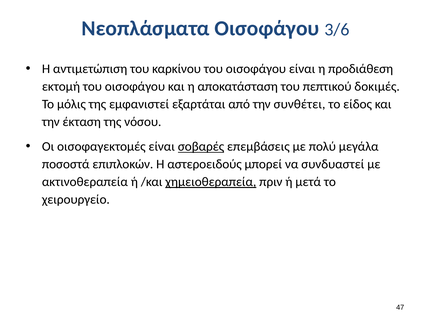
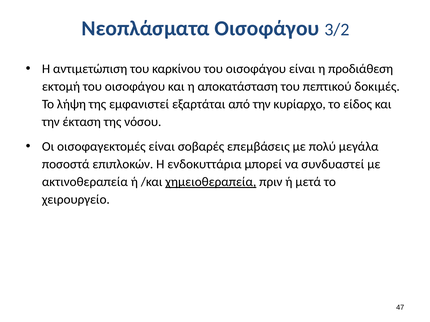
3/6: 3/6 -> 3/2 (337, 30)
μόλις: μόλις -> λήψη (71, 104)
συνθέτει: συνθέτει -> κυρίαρχο (300, 104)
σοβαρές underline: present -> none (201, 147)
αστεροειδούς: αστεροειδούς -> ενδοκυττάρια (204, 164)
